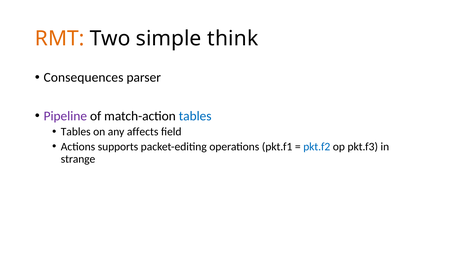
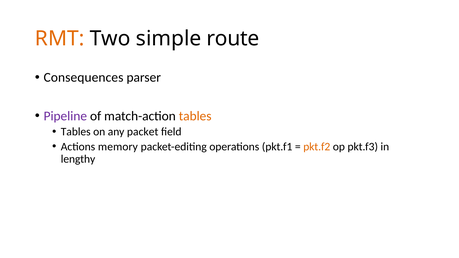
think: think -> route (233, 39)
tables colour: blue -> orange (195, 116)
affects: affects -> packet (143, 132)
supports: supports -> memory (118, 147)
pkt.f2 colour: blue -> orange (317, 147)
strange: strange -> lengthy (78, 159)
